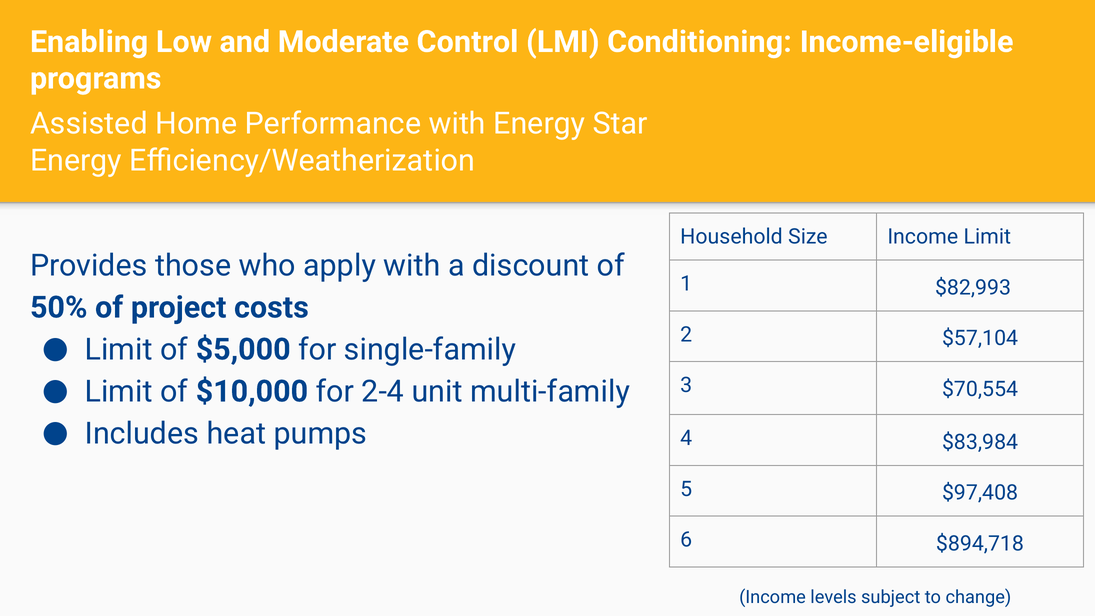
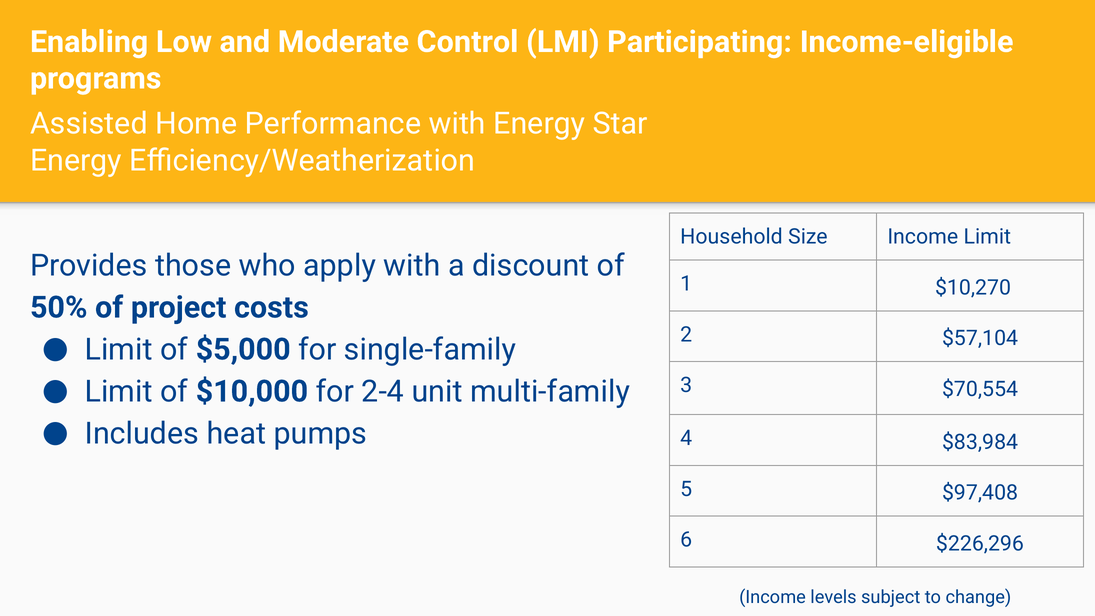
Conditioning: Conditioning -> Participating (700, 42)
$82,993: $82,993 -> $10,270 (973, 288)
$894,718: $894,718 -> $226,296 (980, 544)
